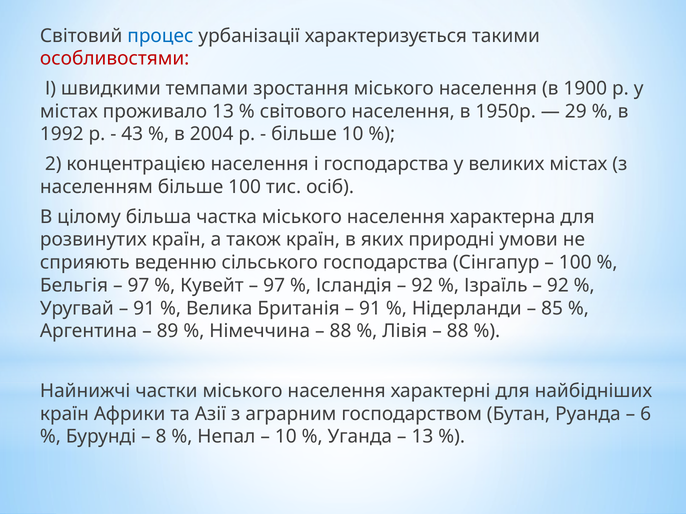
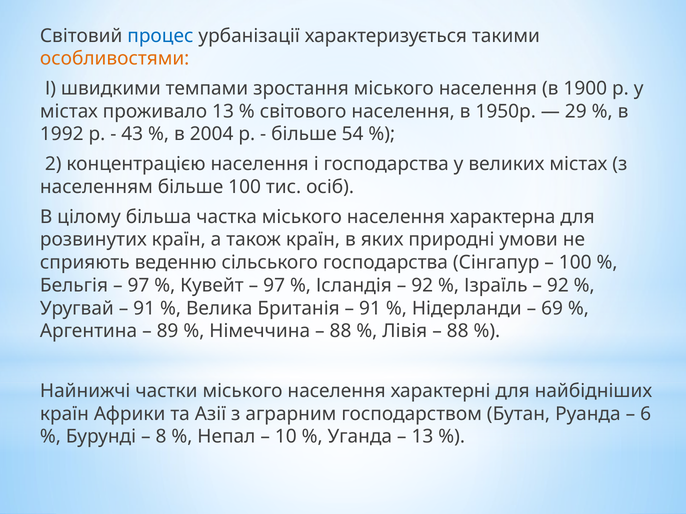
особливостями colour: red -> orange (115, 59)
більше 10: 10 -> 54 (353, 134)
85: 85 -> 69 (552, 309)
